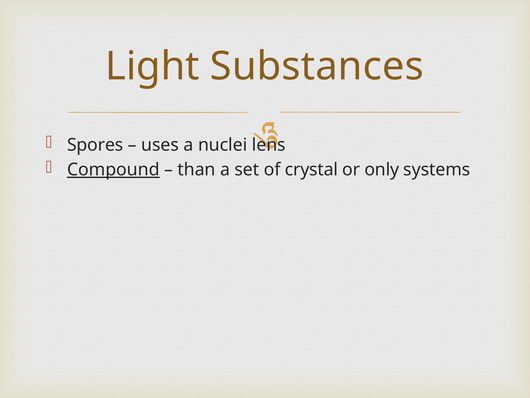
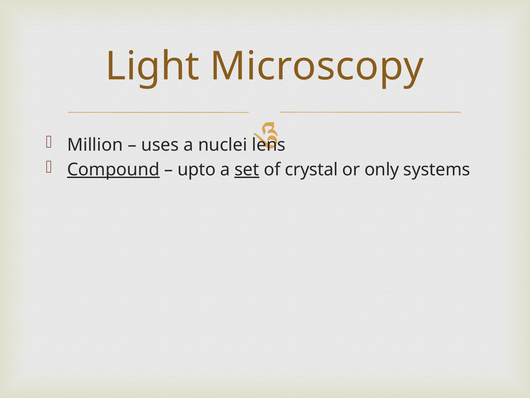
Substances: Substances -> Microscopy (317, 66)
Spores: Spores -> Million (95, 145)
than: than -> upto (197, 170)
set underline: none -> present (247, 170)
